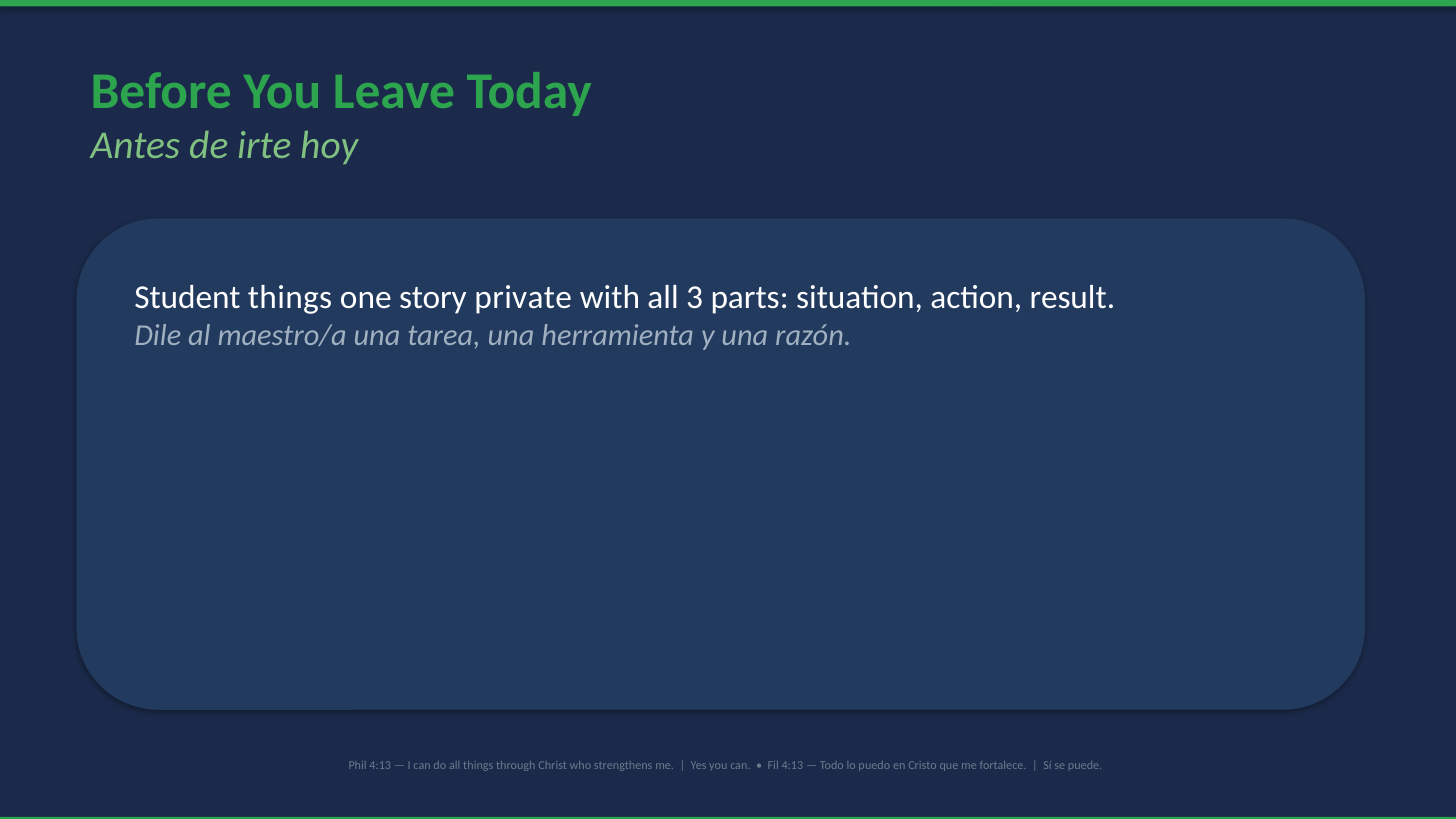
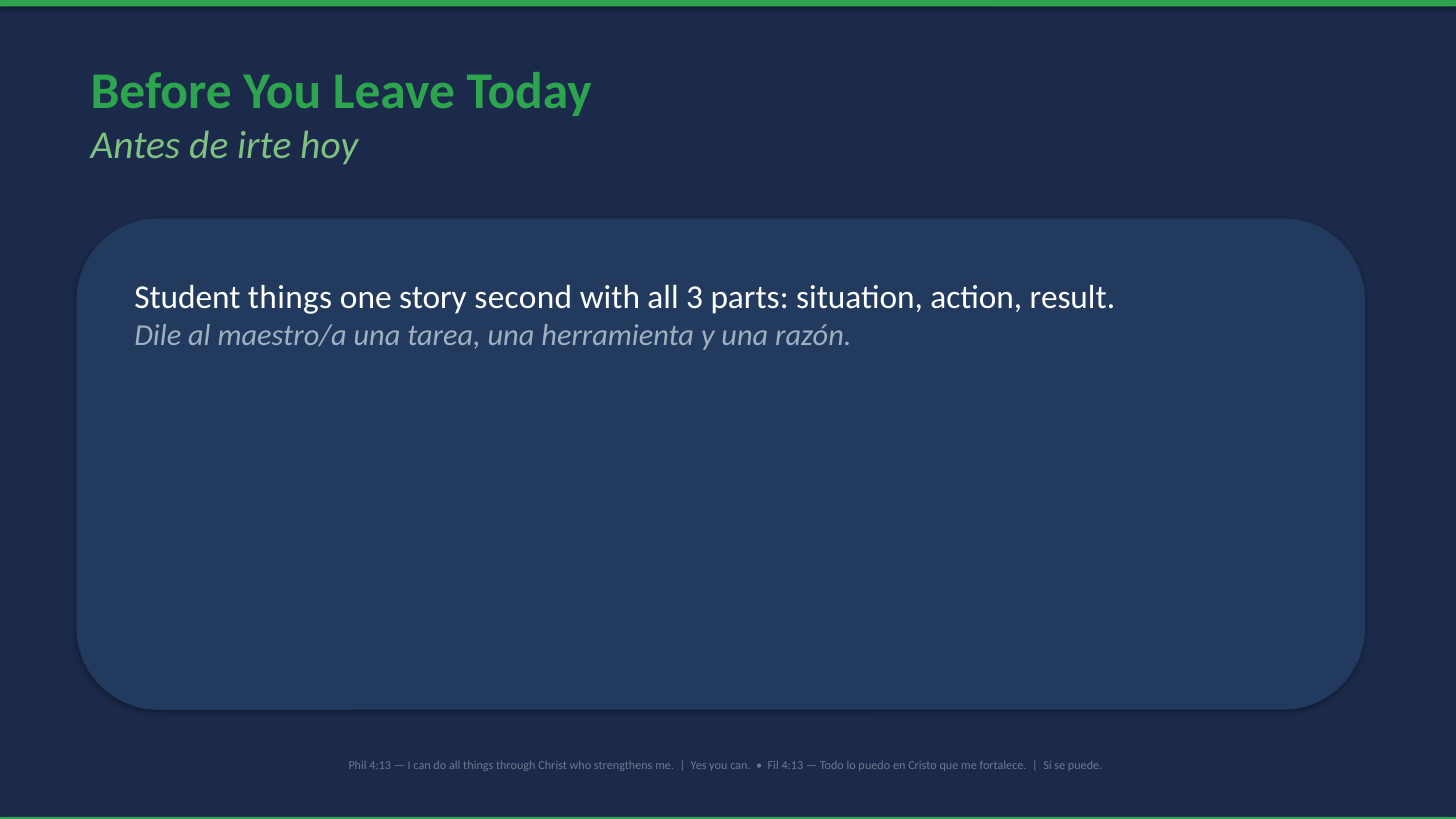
private: private -> second (523, 298)
